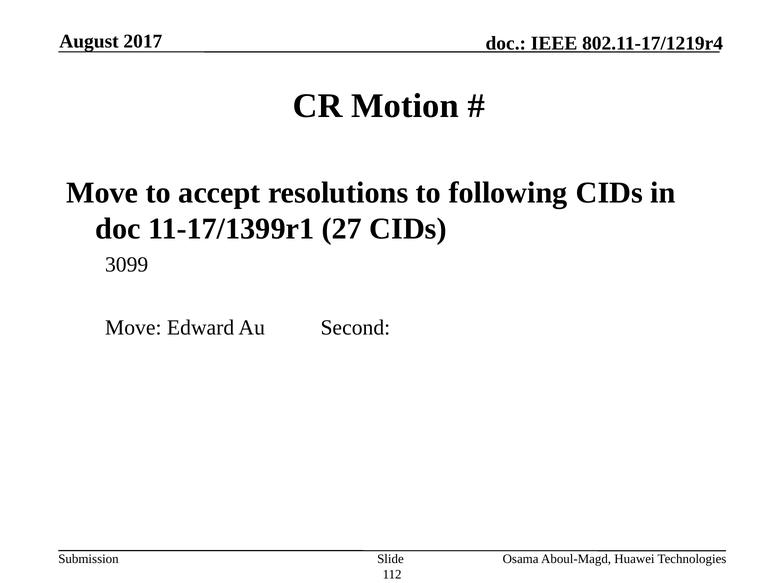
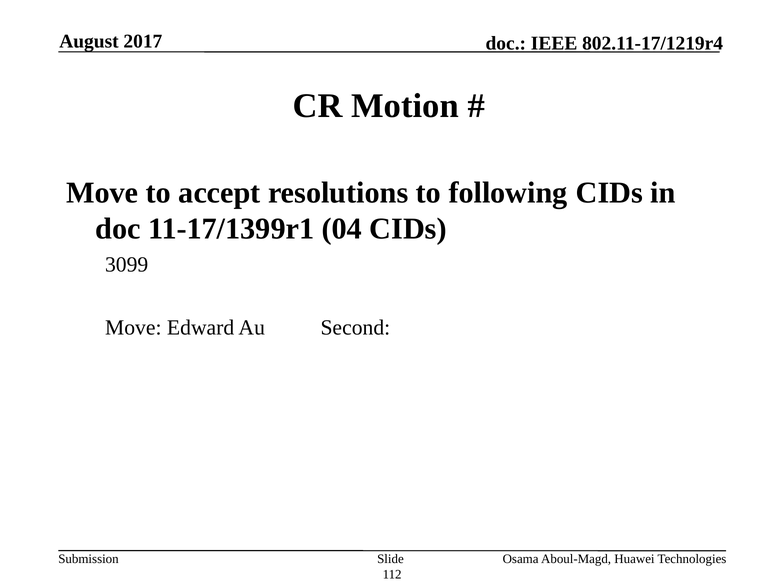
27: 27 -> 04 (342, 229)
